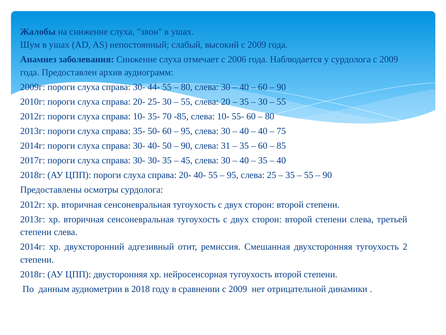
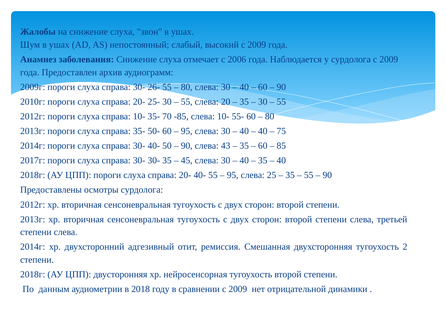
44-: 44- -> 26- (154, 87)
31: 31 -> 43 (226, 146)
